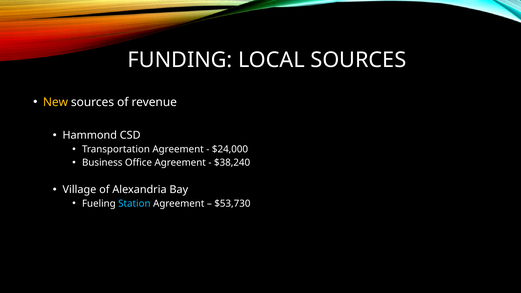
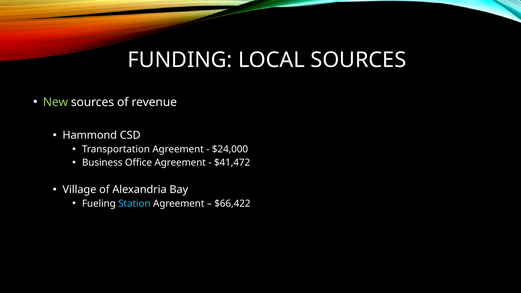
New colour: yellow -> light green (55, 102)
$38,240: $38,240 -> $41,472 (232, 163)
$53,730: $53,730 -> $66,422 (232, 203)
